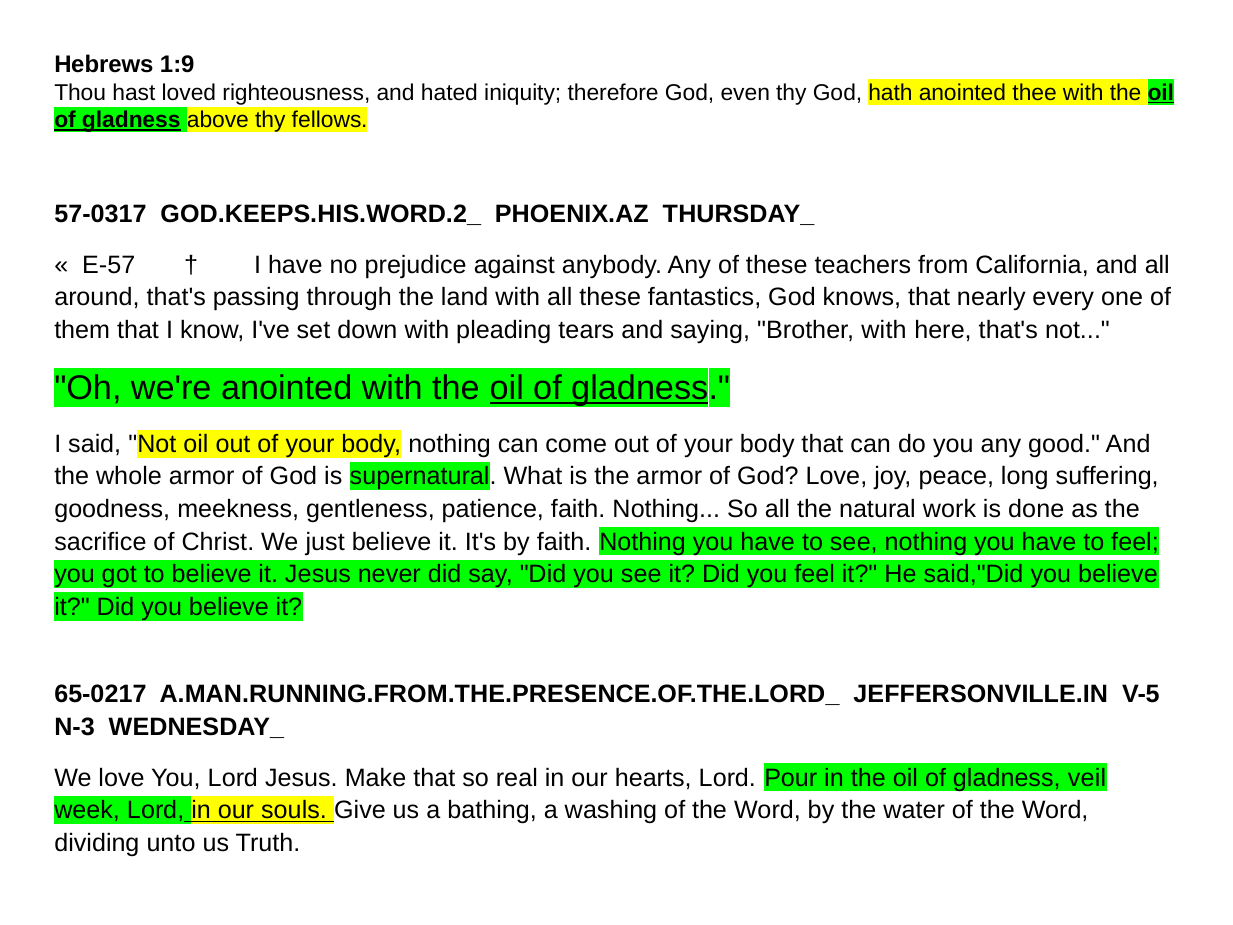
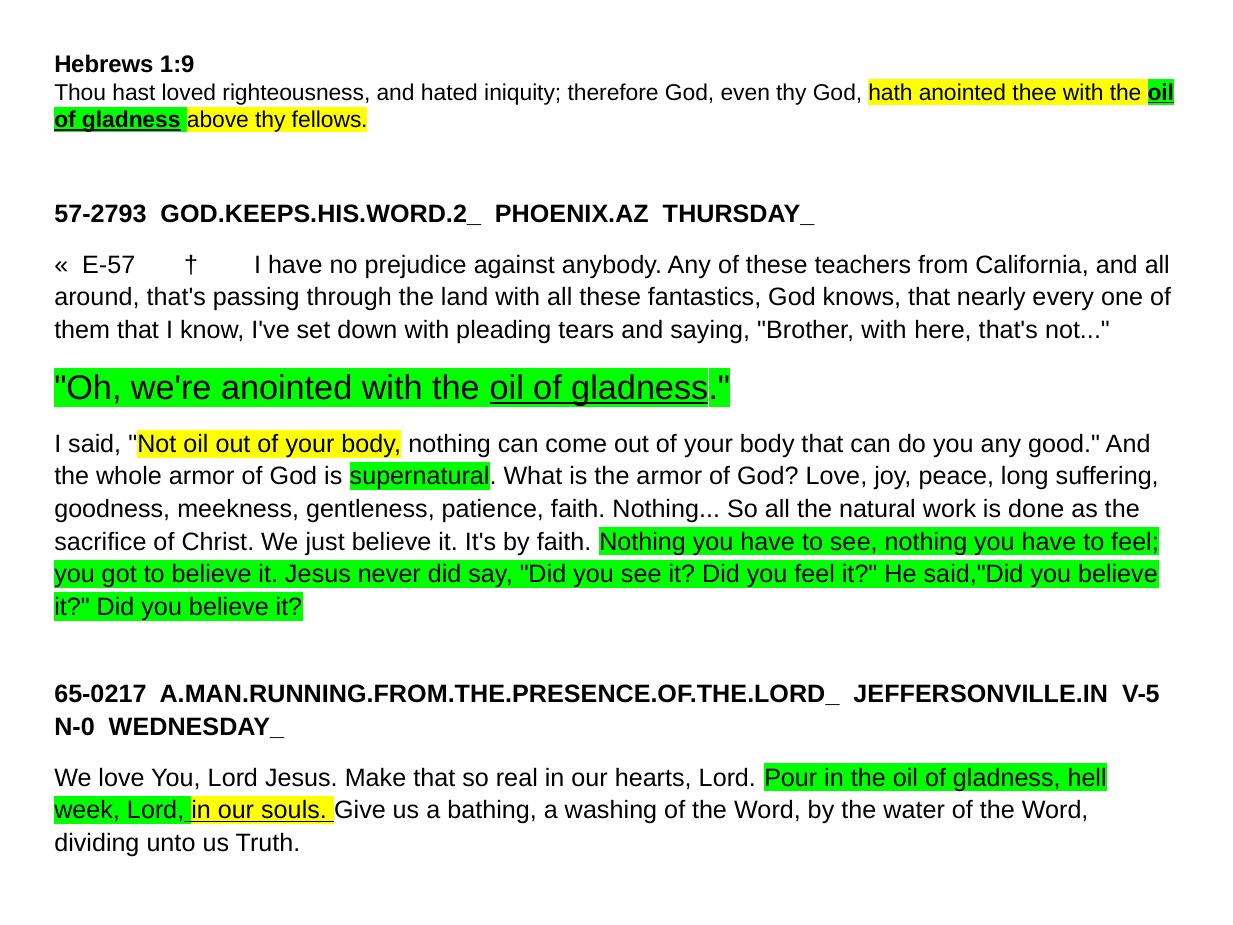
57-0317: 57-0317 -> 57-2793 (100, 214)
N-3: N-3 -> N-0 (75, 727)
veil: veil -> hell (1087, 778)
